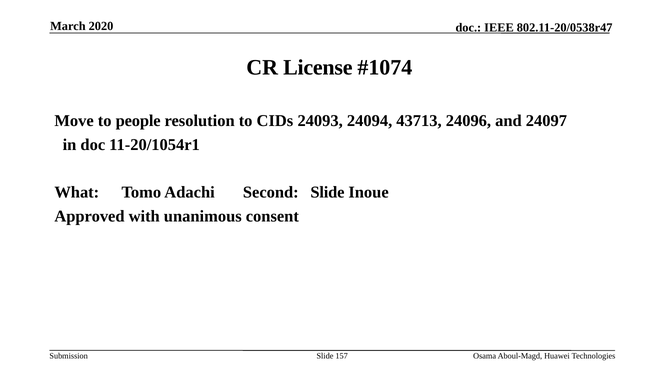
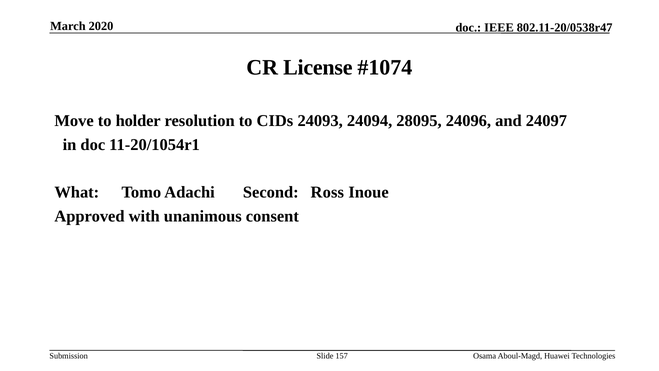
people: people -> holder (138, 121)
43713: 43713 -> 28095 (419, 121)
Second Slide: Slide -> Ross (327, 192)
